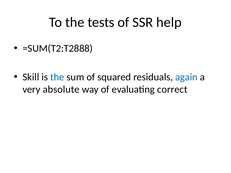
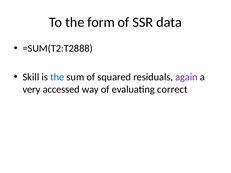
tests: tests -> form (101, 22)
help: help -> data (169, 22)
again colour: blue -> purple (186, 77)
absolute: absolute -> accessed (61, 90)
